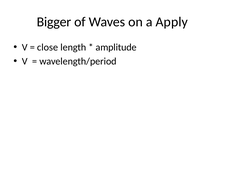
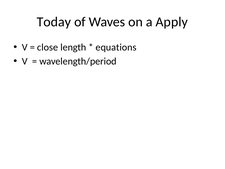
Bigger: Bigger -> Today (54, 22)
amplitude: amplitude -> equations (116, 47)
